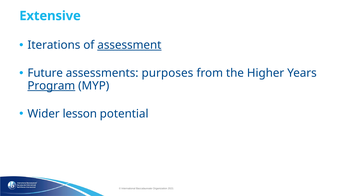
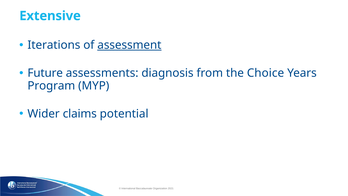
purposes: purposes -> diagnosis (167, 73)
Higher: Higher -> Choice (266, 73)
Program underline: present -> none (51, 86)
lesson: lesson -> claims (80, 114)
